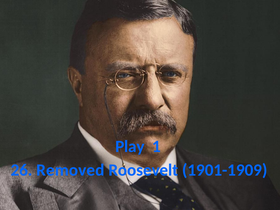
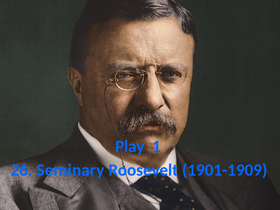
Removed: Removed -> Seminary (70, 170)
